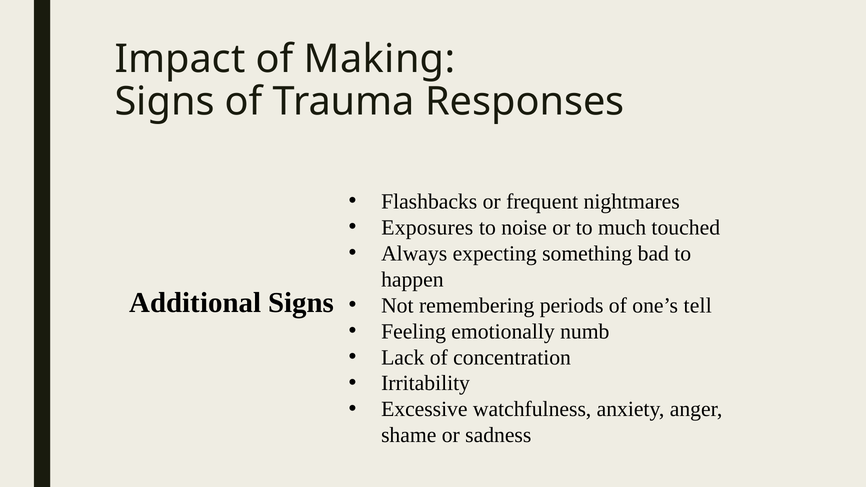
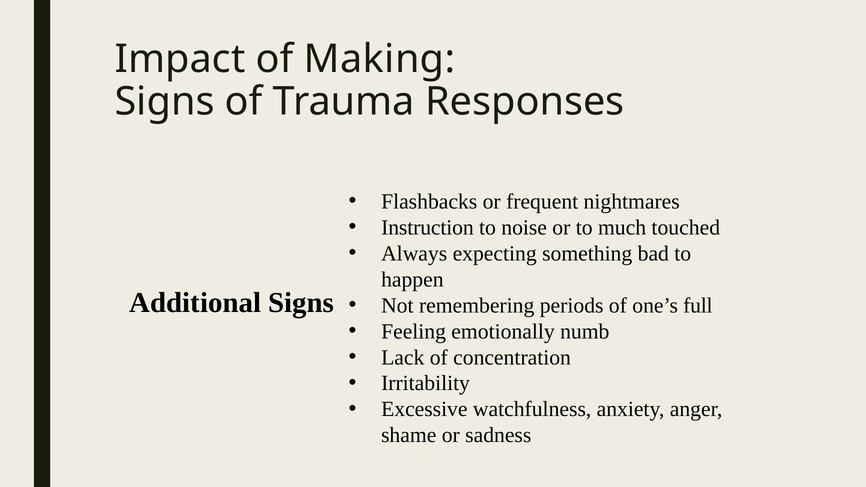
Exposures: Exposures -> Instruction (427, 228)
tell: tell -> full (698, 306)
